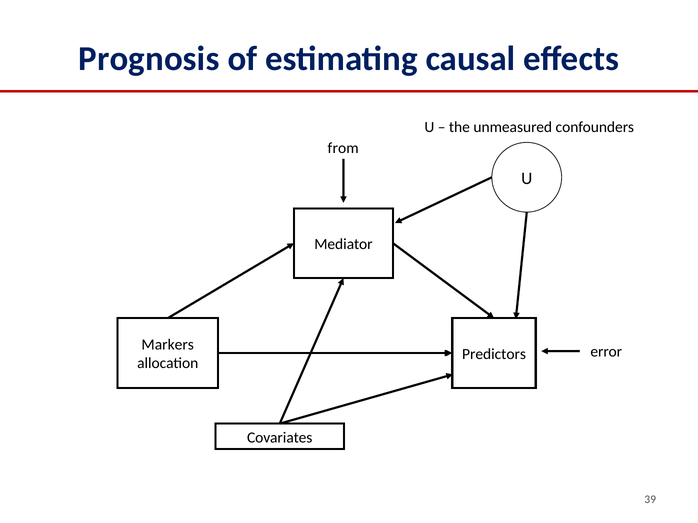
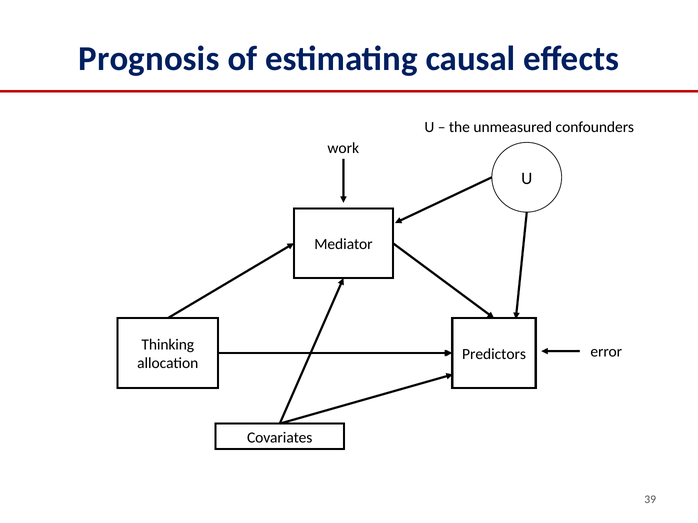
from: from -> work (343, 148)
Markers: Markers -> Thinking (168, 345)
